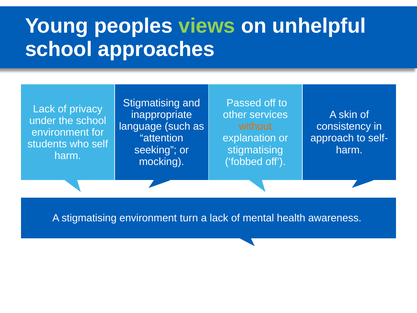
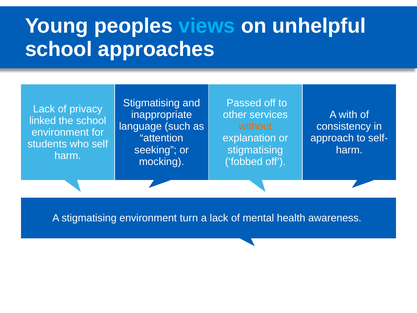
views colour: light green -> light blue (207, 26)
skin: skin -> with (348, 115)
under: under -> linked (43, 121)
